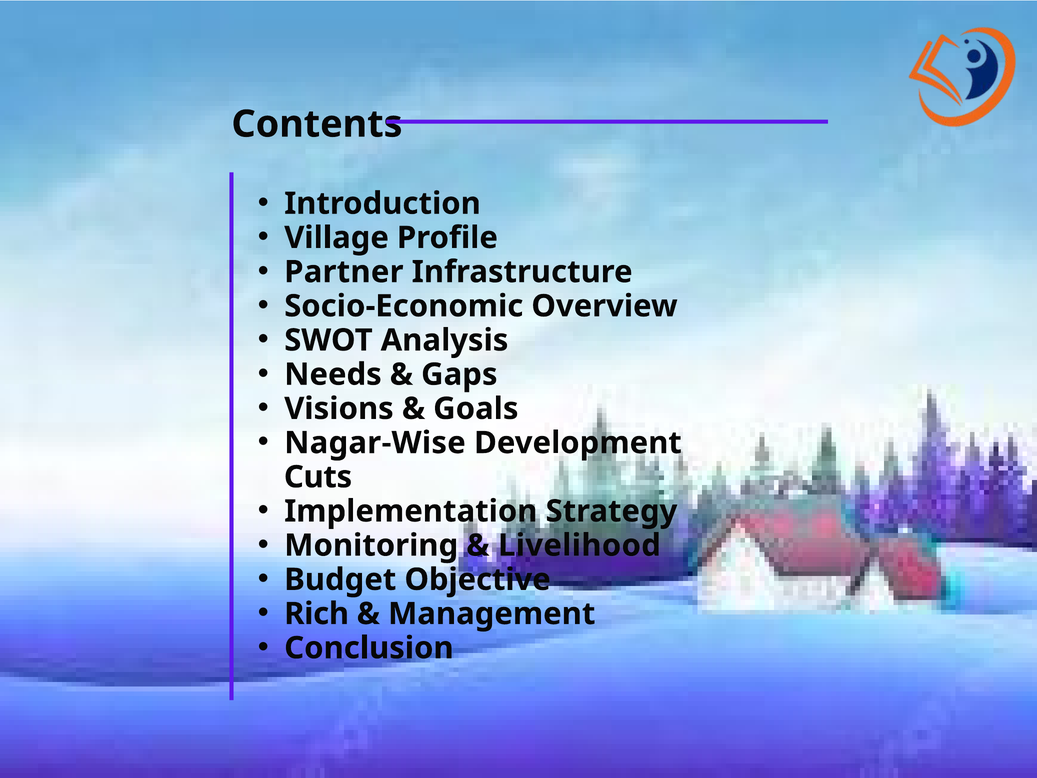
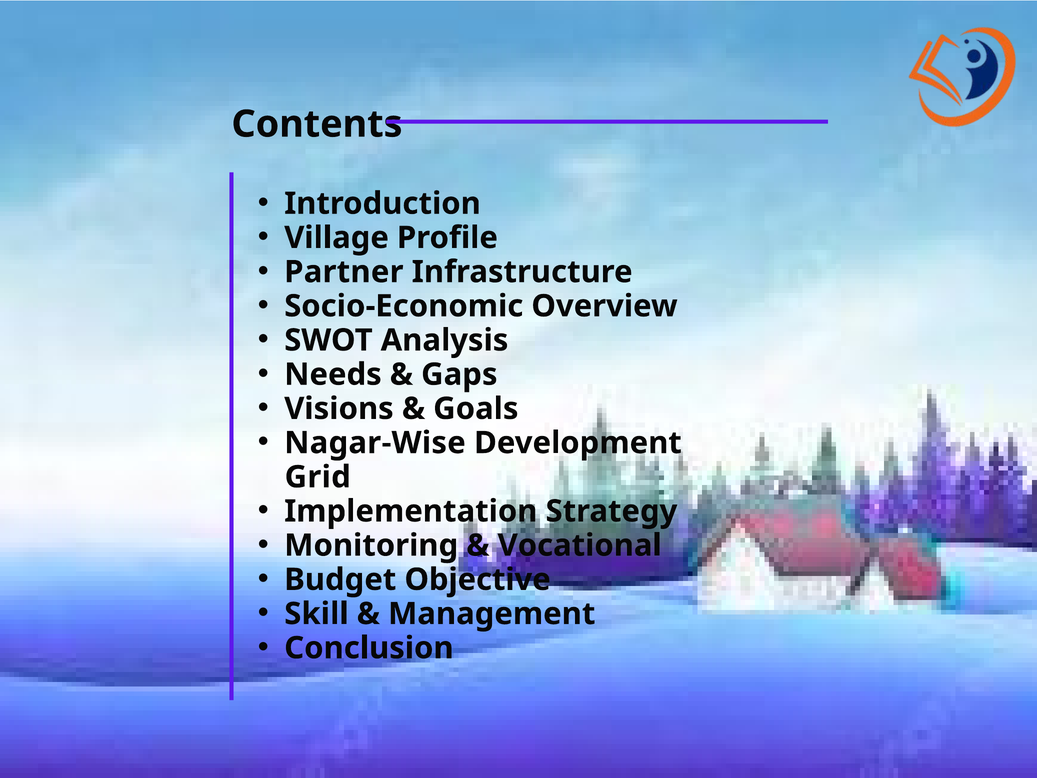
Cuts: Cuts -> Grid (318, 477)
Livelihood: Livelihood -> Vocational (580, 545)
Rich: Rich -> Skill (316, 614)
